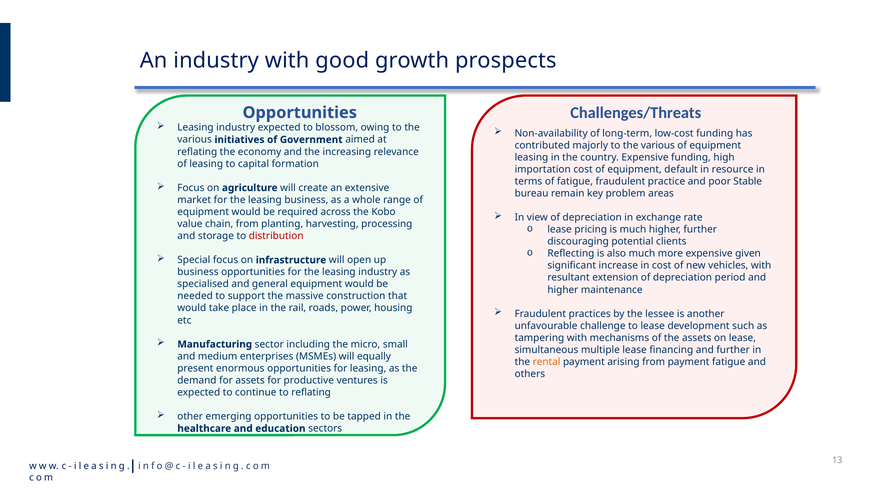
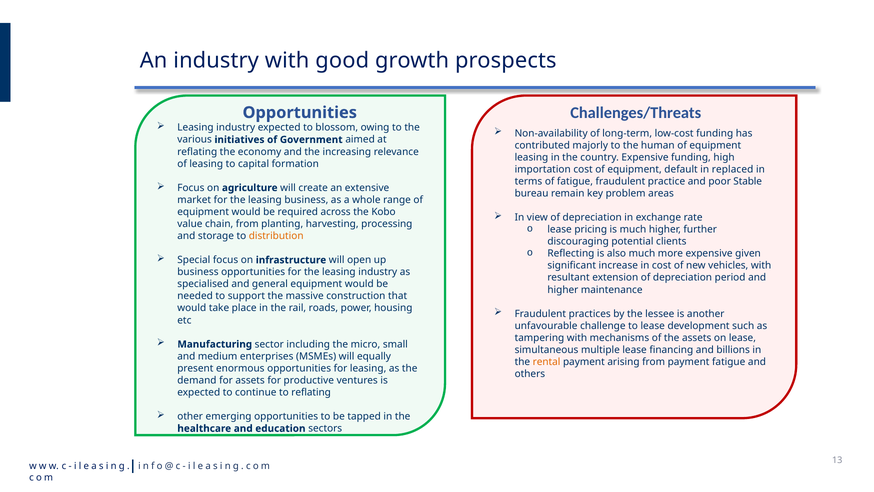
majorly to the various: various -> human (658, 145)
resource: resource -> replaced (733, 169)
distribution colour: red -> orange (276, 236)
and further: further -> billions (733, 350)
